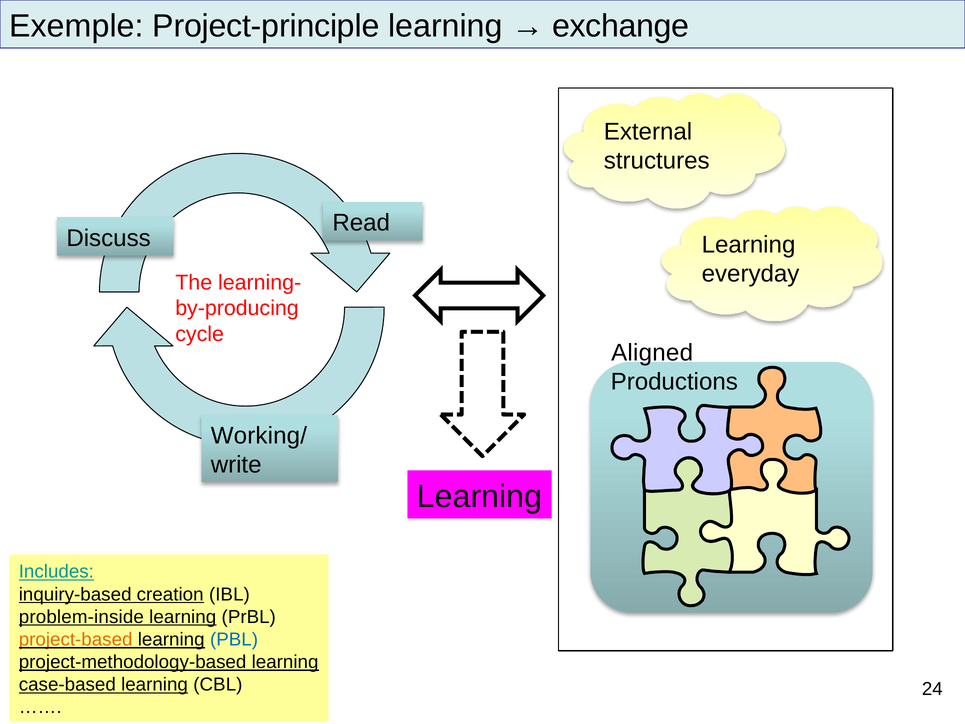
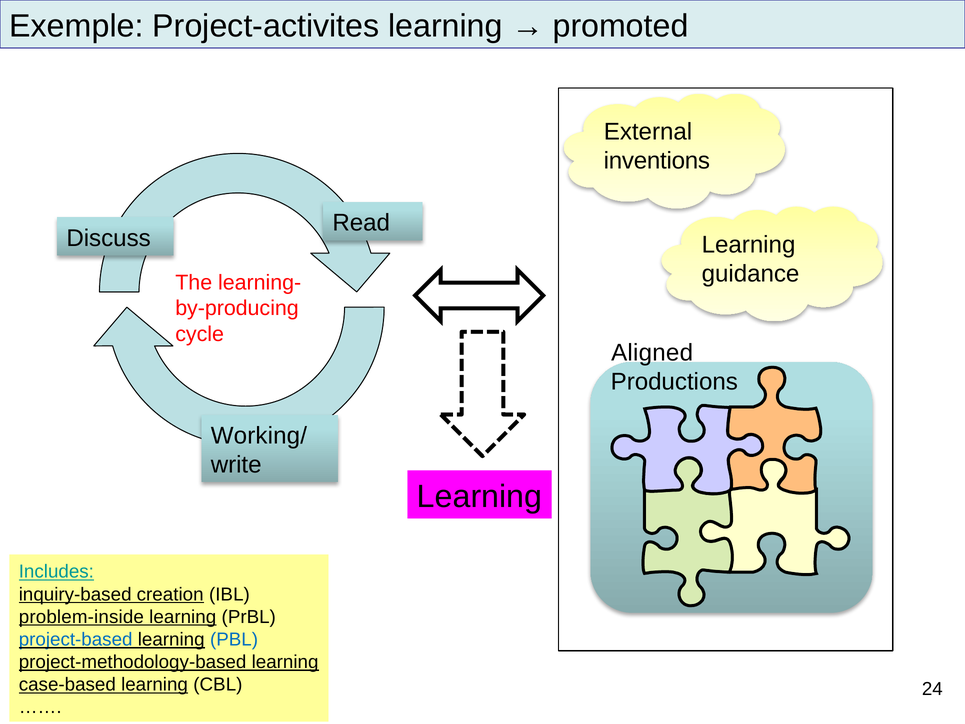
Project-principle: Project-principle -> Project-activites (266, 26)
exchange: exchange -> promoted (621, 26)
structures: structures -> inventions (657, 161)
everyday: everyday -> guidance (751, 274)
project-based colour: orange -> blue (76, 639)
